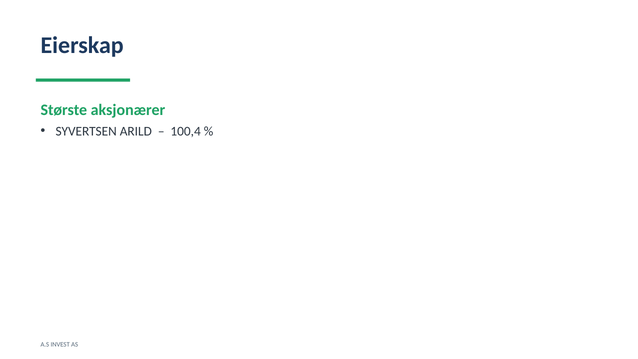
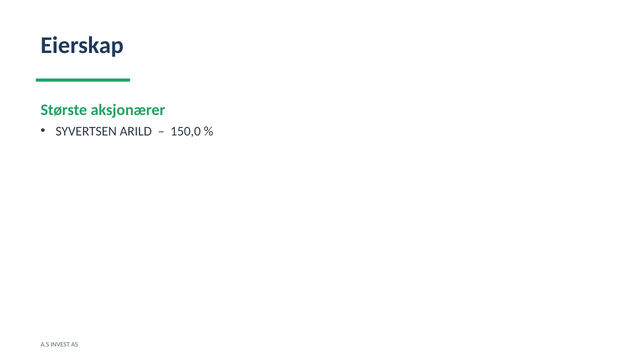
100,4: 100,4 -> 150,0 (186, 131)
